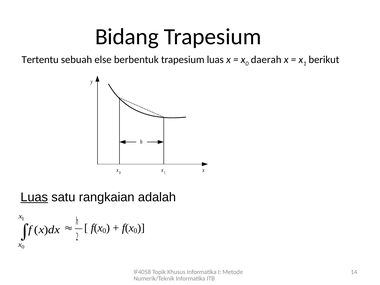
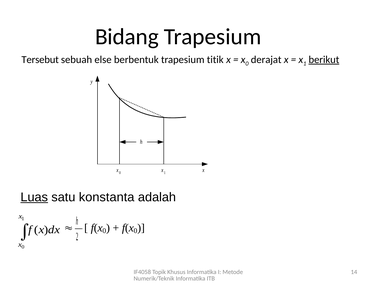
Tertentu: Tertentu -> Tersebut (40, 60)
trapesium luas: luas -> titik (215, 60)
daerah: daerah -> derajat (266, 60)
berikut underline: none -> present (324, 60)
rangkaian: rangkaian -> konstanta (107, 197)
